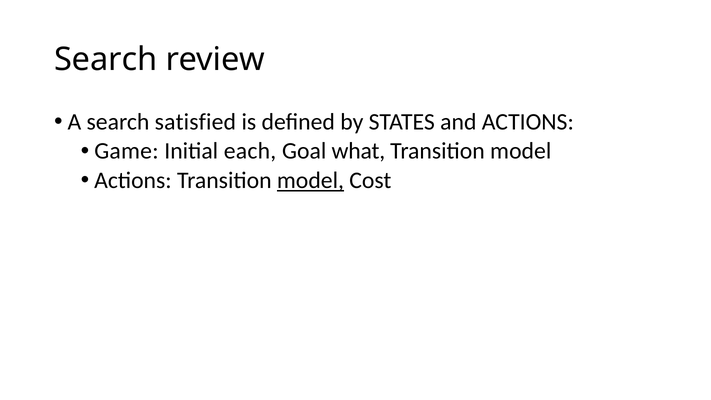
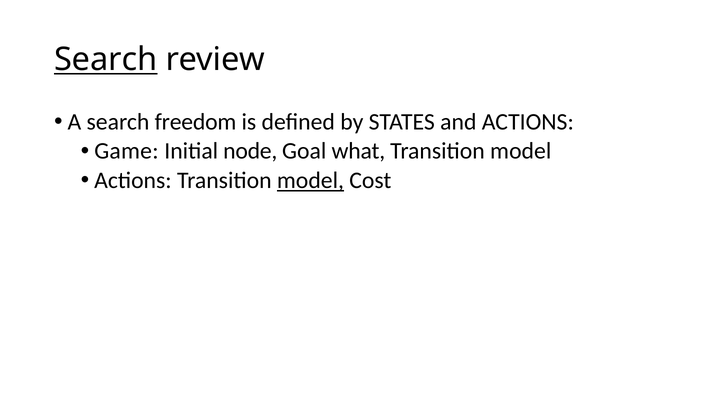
Search underline: none -> present (106, 60)
satisfied: satisfied -> freedom (196, 122)
each: each -> node (250, 151)
